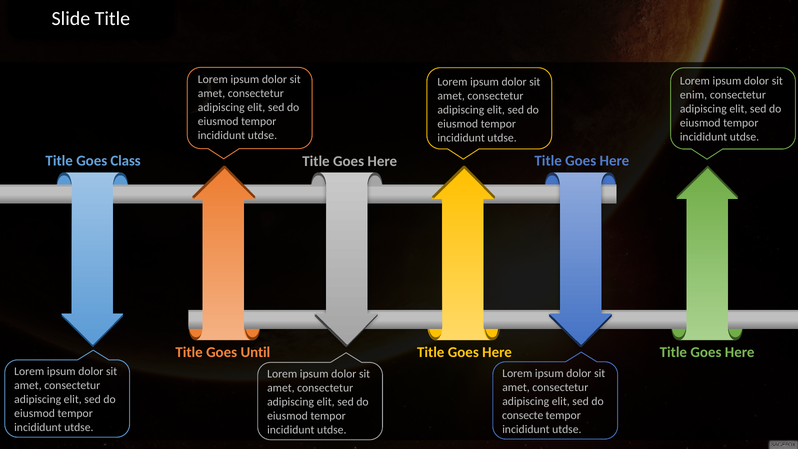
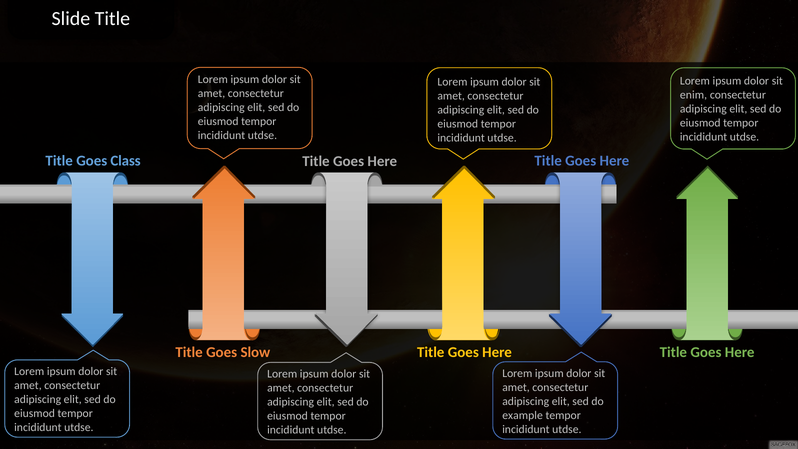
Until: Until -> Slow (255, 352)
consecte: consecte -> example (523, 415)
